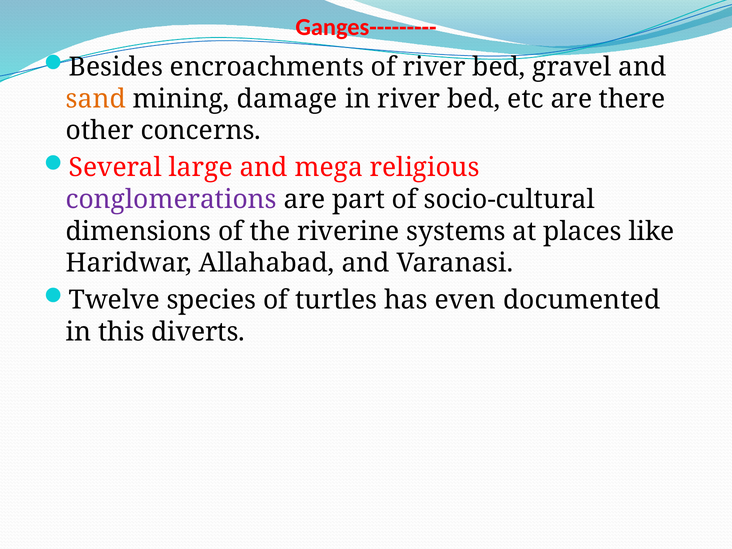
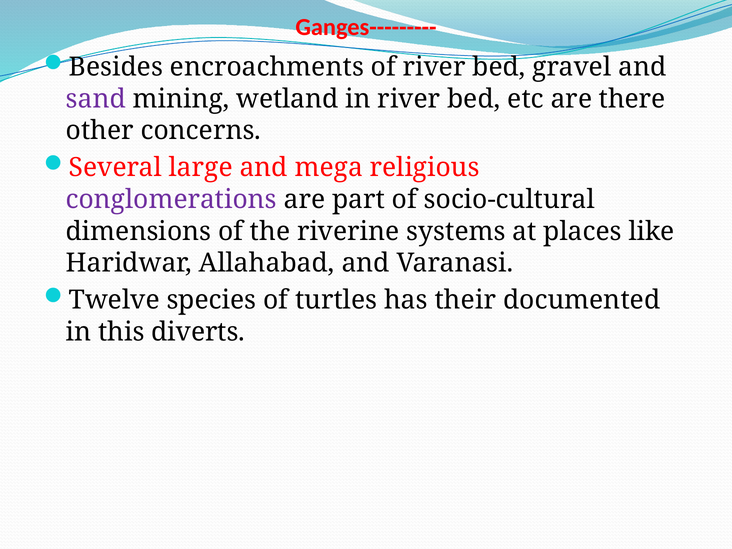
sand colour: orange -> purple (96, 99)
damage: damage -> wetland (287, 99)
even: even -> their (465, 300)
